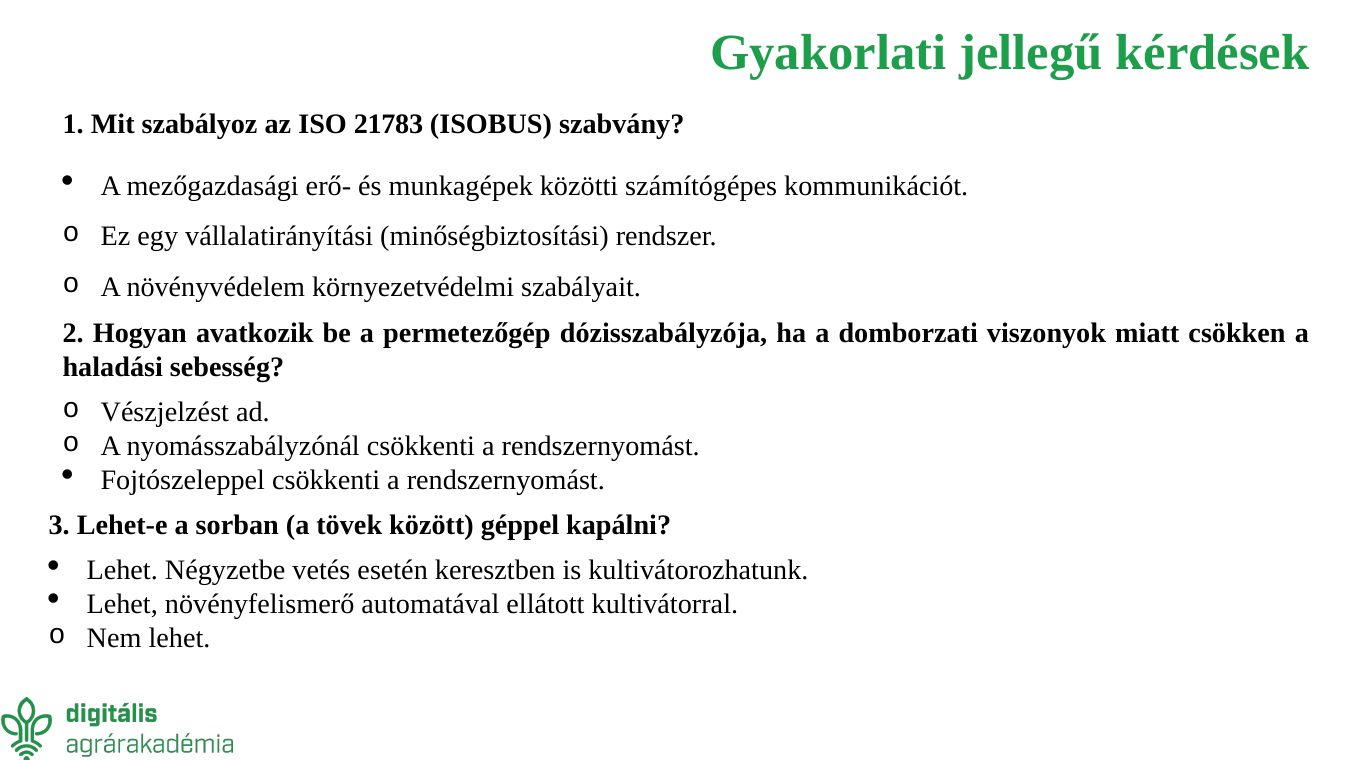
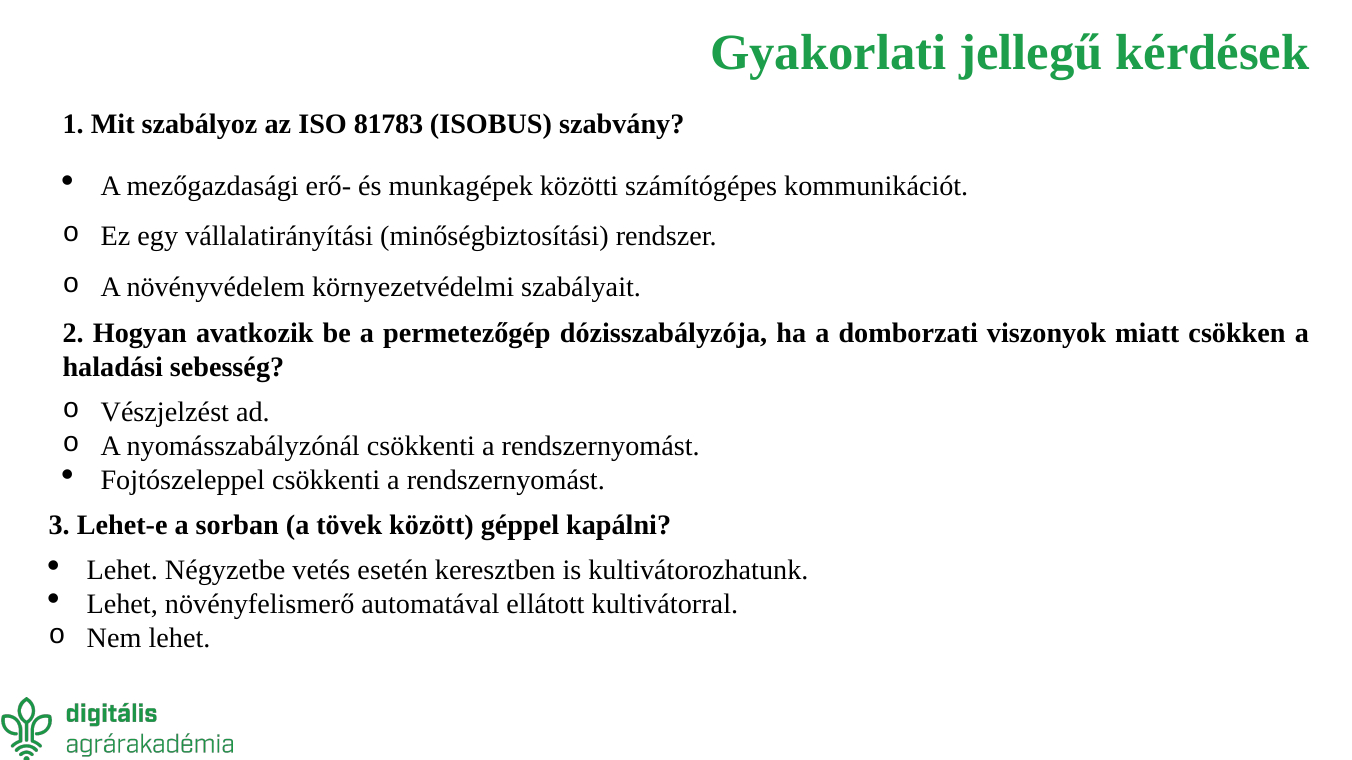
21783: 21783 -> 81783 (388, 124)
